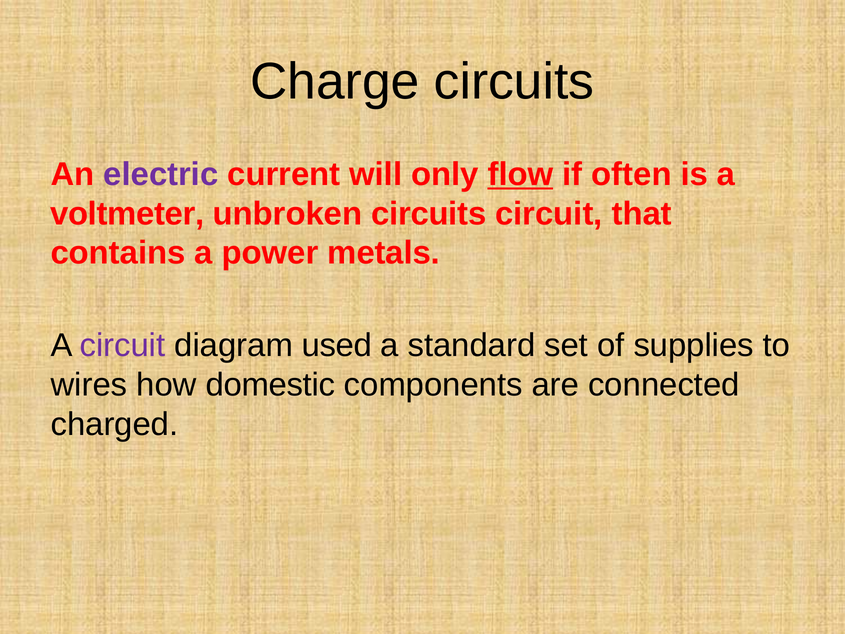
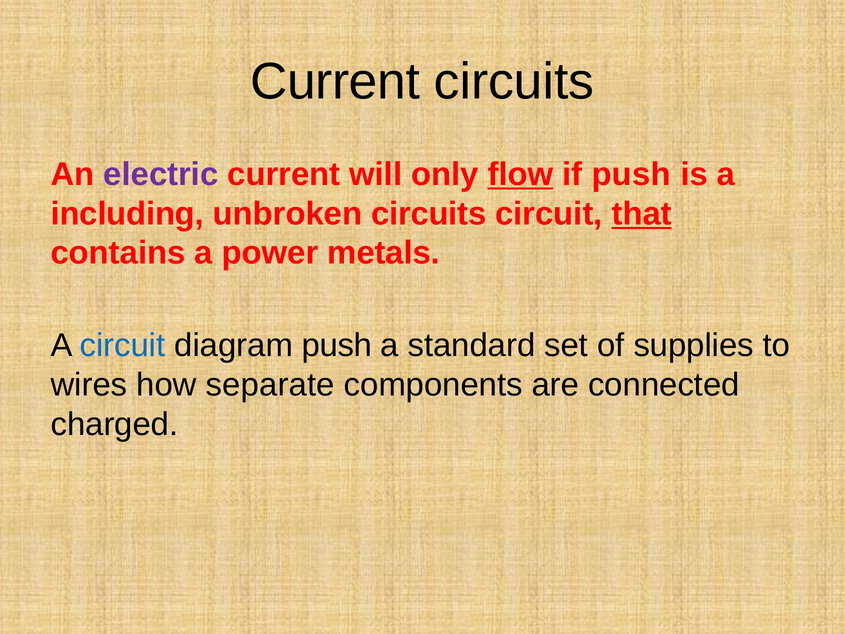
Charge: Charge -> Current (335, 82)
if often: often -> push (631, 174)
voltmeter: voltmeter -> including (127, 214)
that underline: none -> present (642, 214)
circuit colour: purple -> blue (123, 345)
diagram used: used -> push (337, 345)
domestic: domestic -> separate (270, 385)
